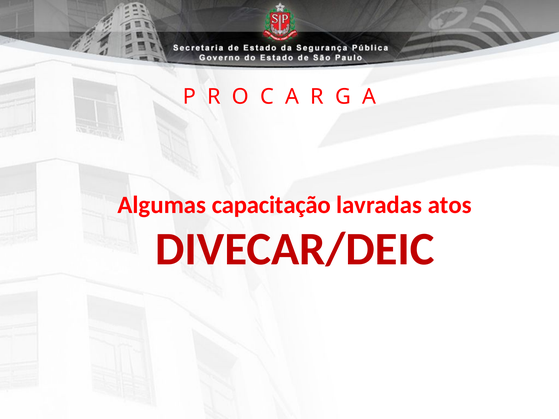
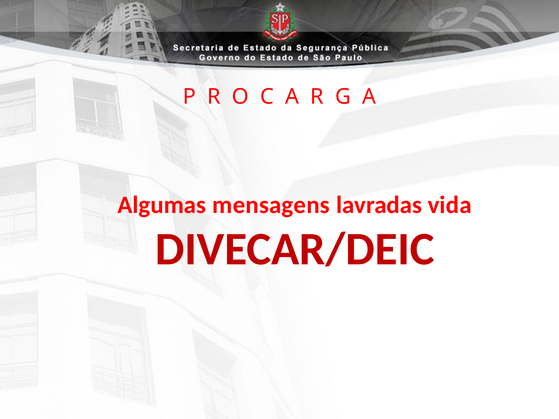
capacitação: capacitação -> mensagens (271, 205)
atos: atos -> vida (450, 205)
